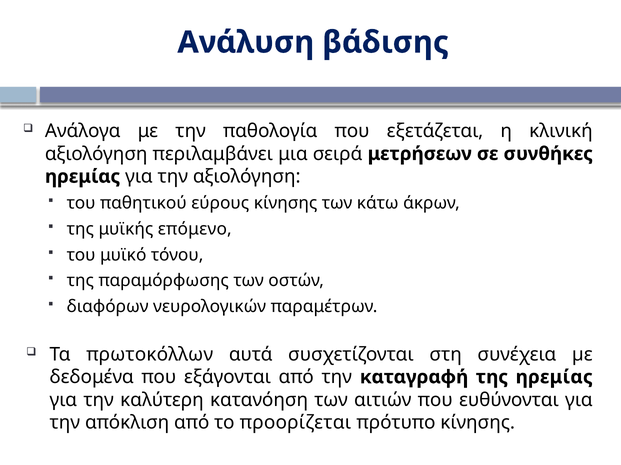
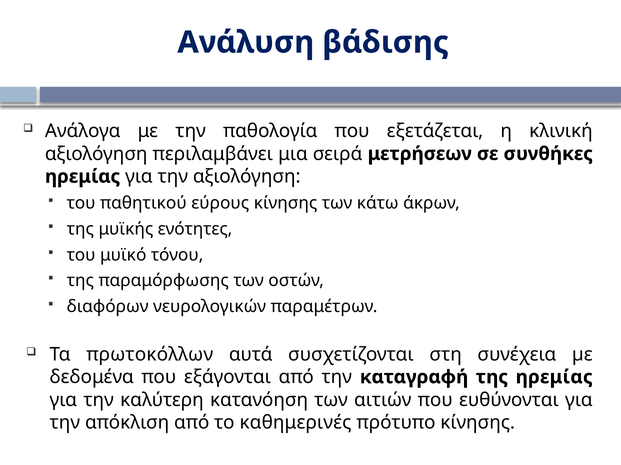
επόμενο: επόμενο -> ενότητες (195, 229)
προορίζεται: προορίζεται -> καθημερινές (295, 423)
